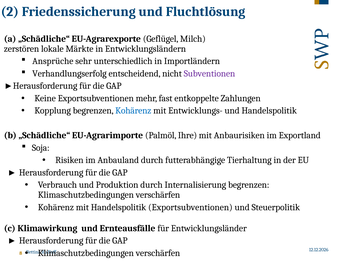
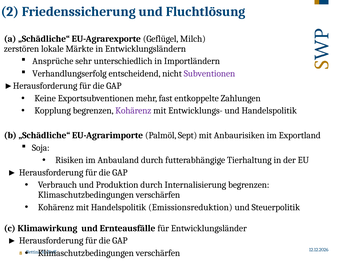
Kohärenz colour: blue -> purple (133, 111)
Ihre: Ihre -> Sept (188, 135)
Handelspolitik Exportsubventionen: Exportsubventionen -> Emissionsreduktion (190, 207)
